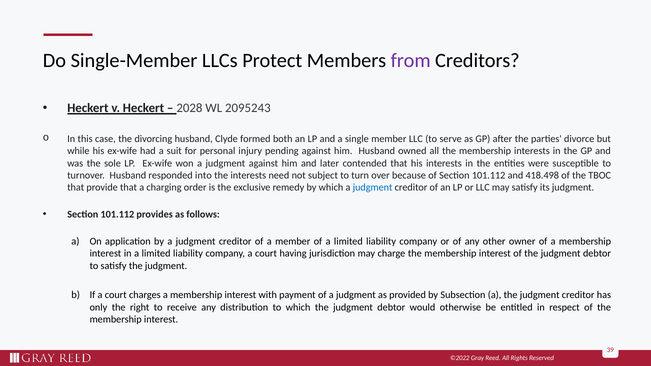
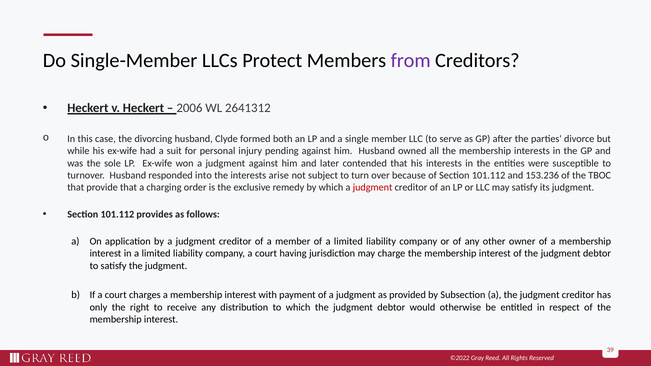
2028: 2028 -> 2006 (189, 108)
2095243: 2095243 -> 2641312 (248, 108)
need: need -> arise (279, 176)
418.498: 418.498 -> 153.236 (542, 176)
judgment colour: blue -> red (373, 188)
